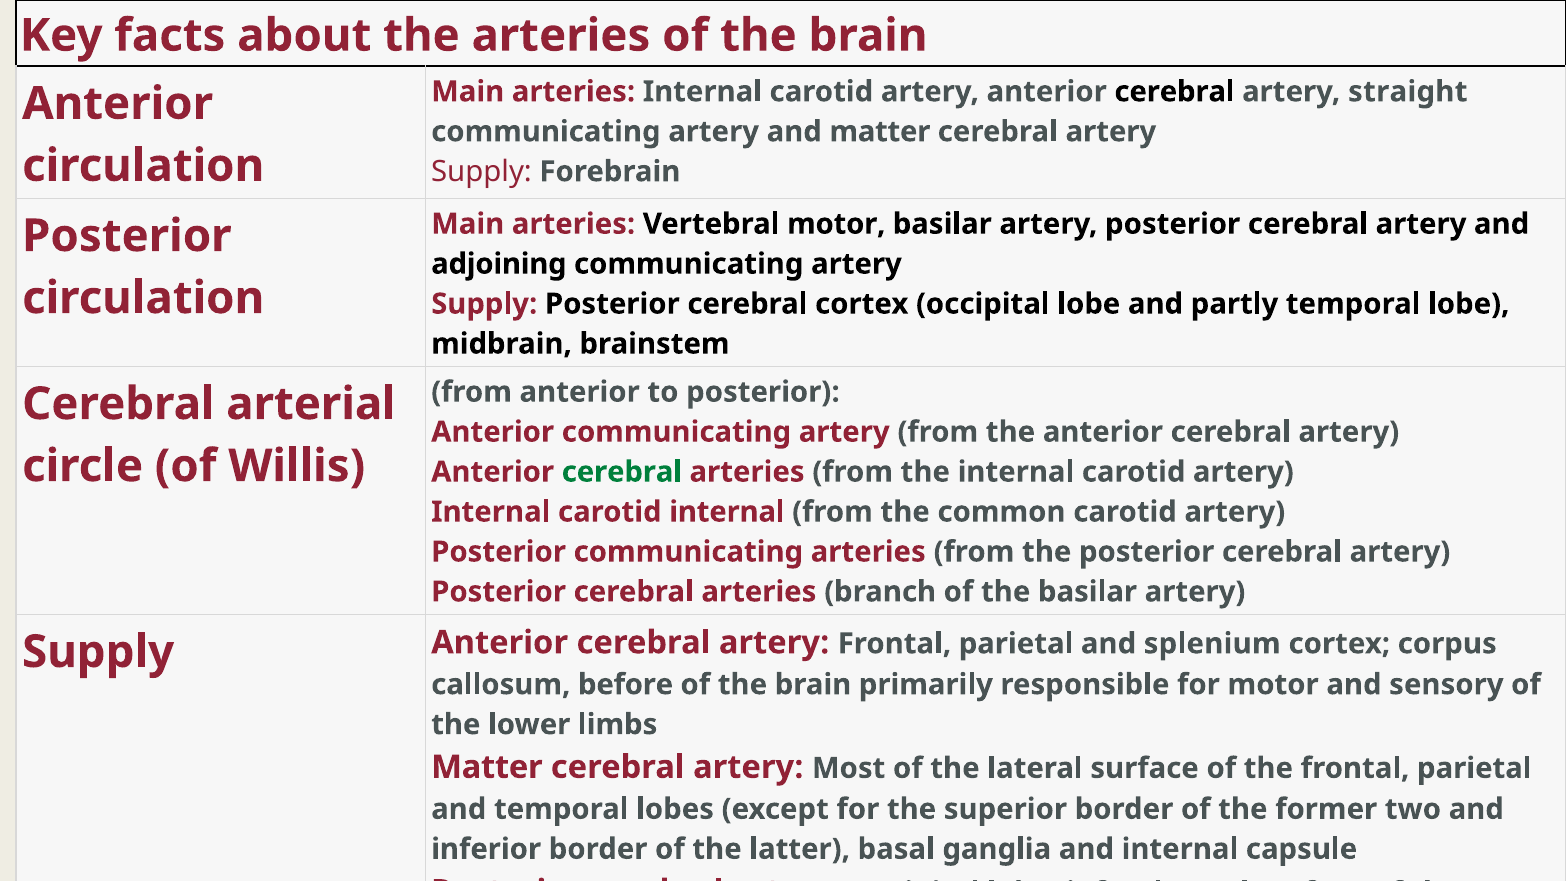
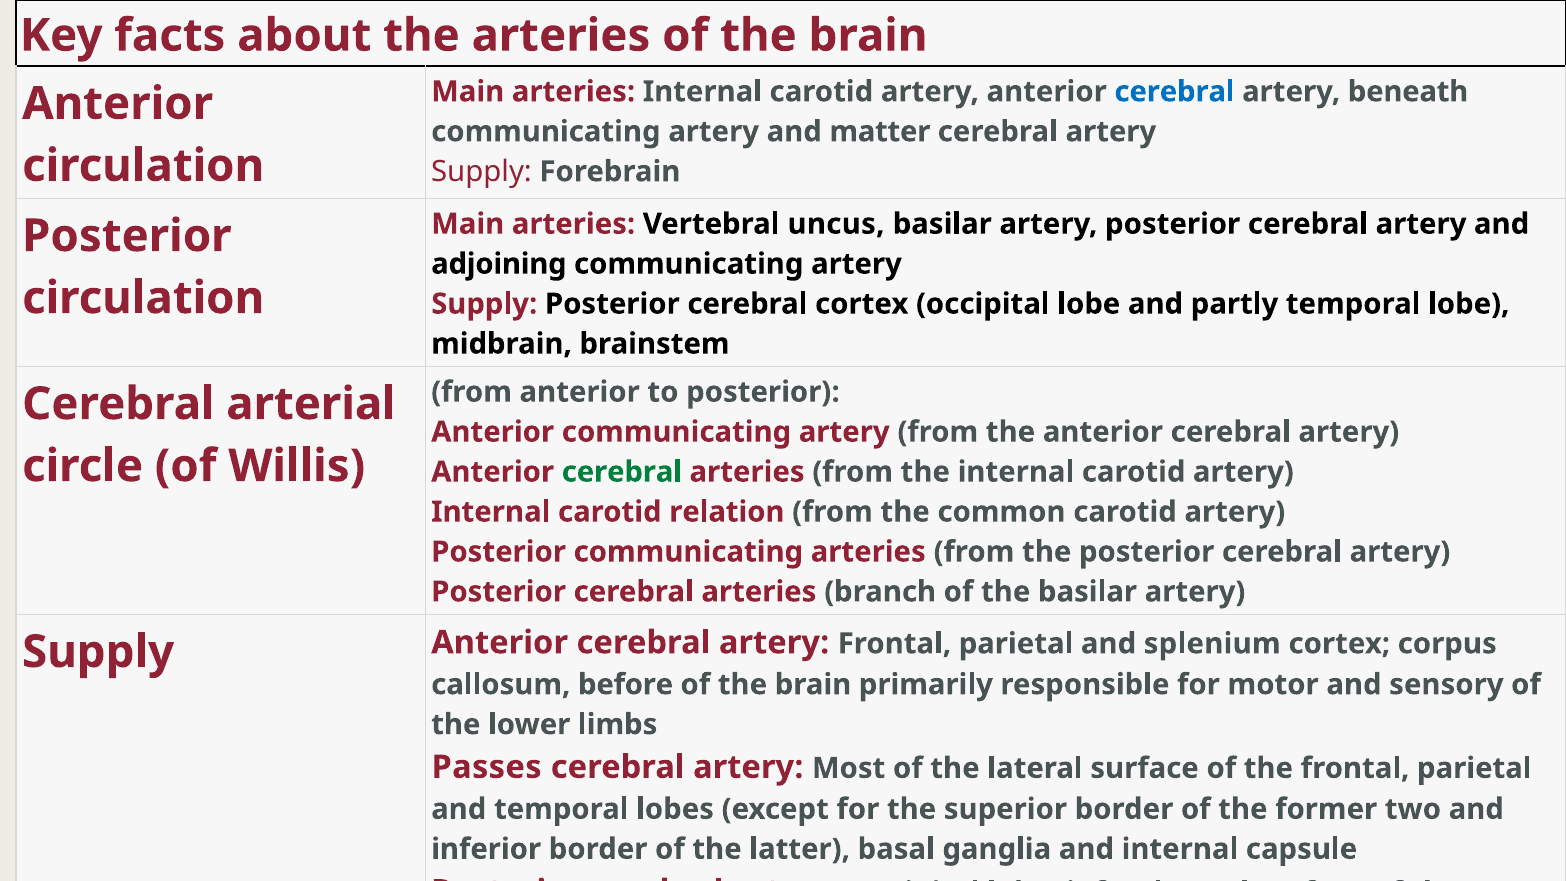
cerebral colour: black -> blue (1175, 92)
straight: straight -> beneath (1408, 92)
Vertebral motor: motor -> uncus (836, 224)
carotid internal: internal -> relation (727, 512)
Matter: Matter -> Passes (487, 767)
